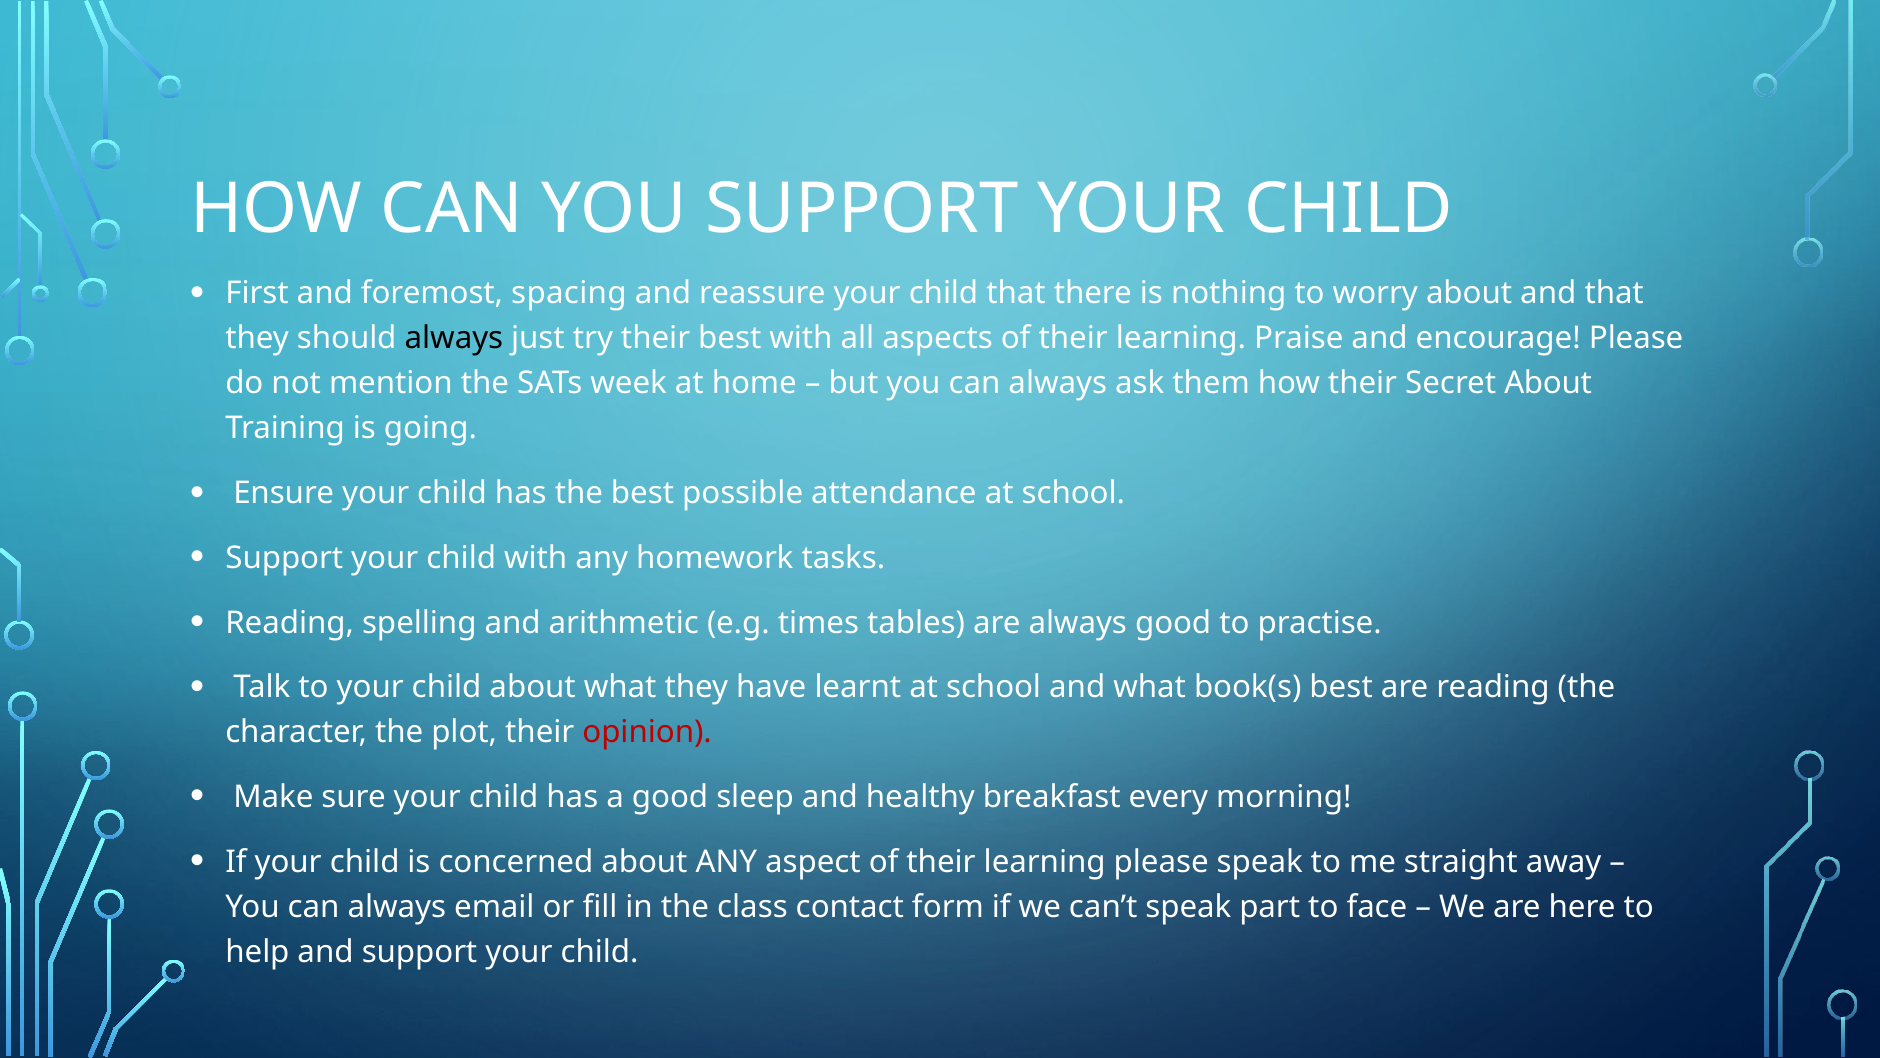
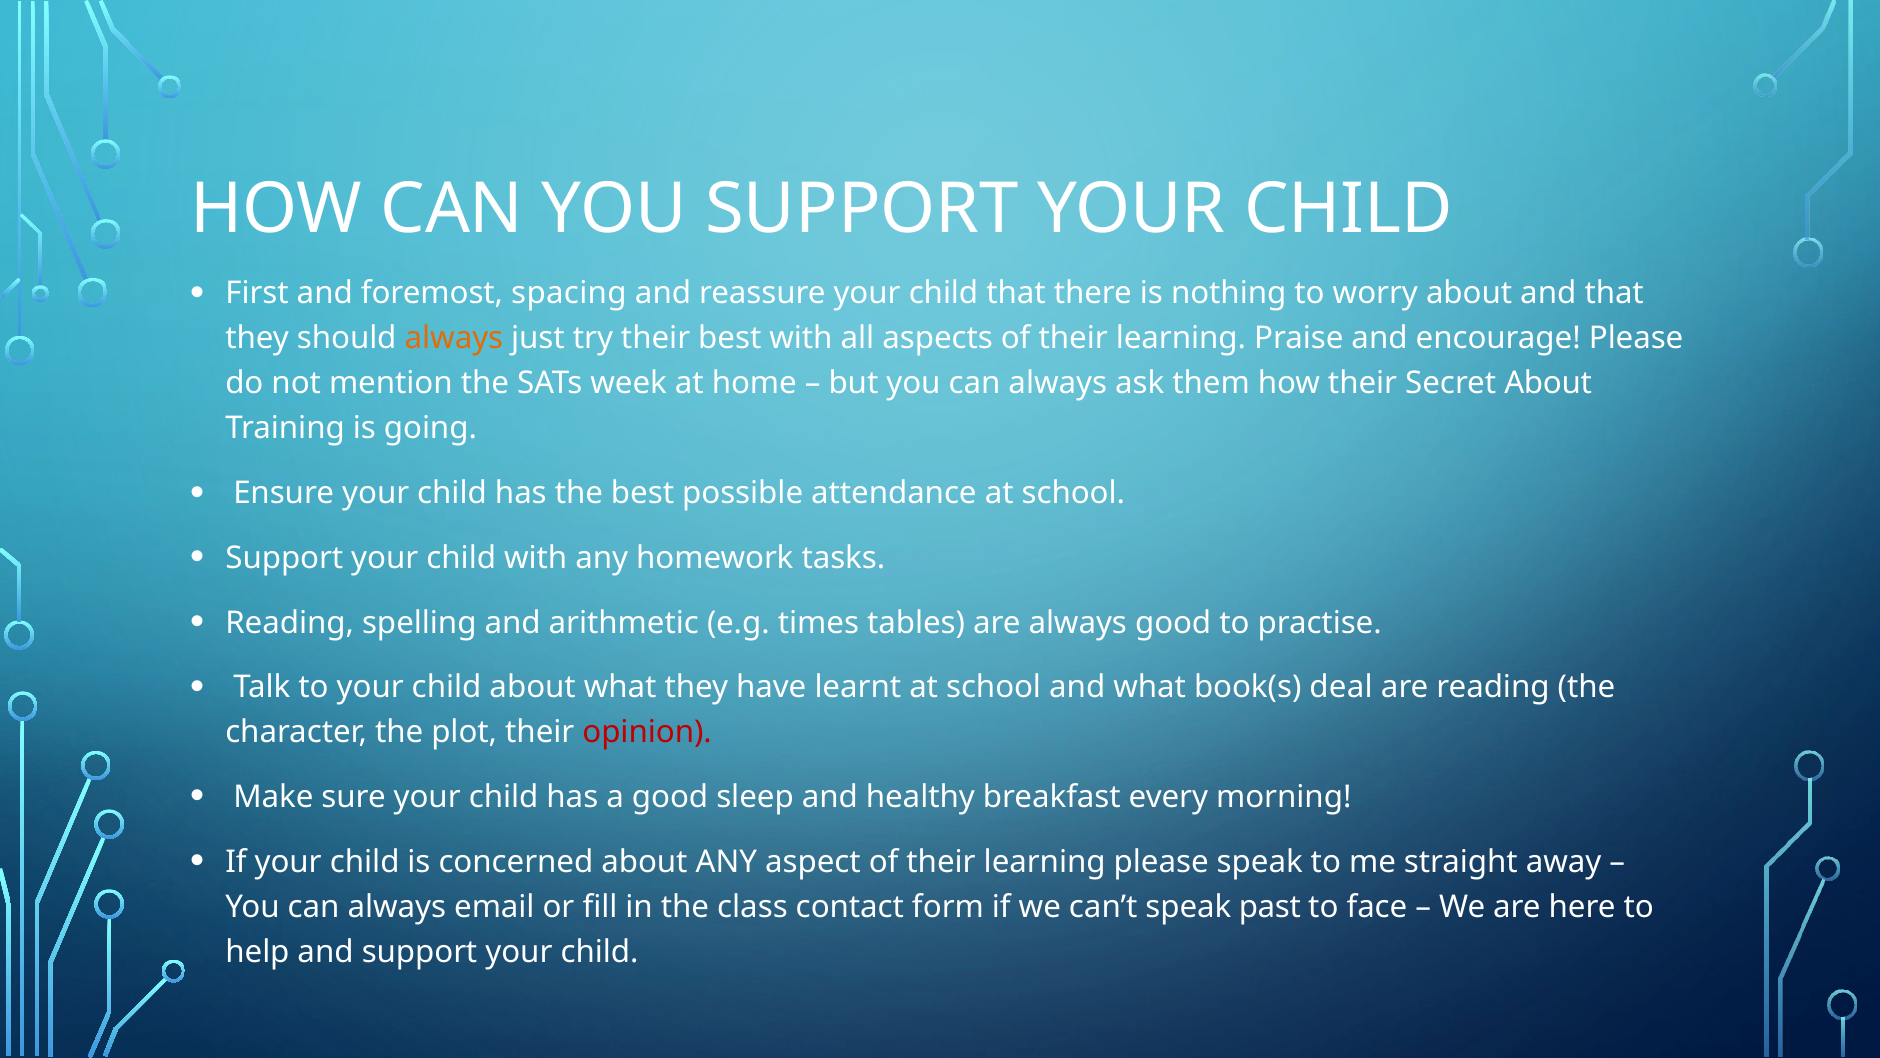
always colour: black -> orange (454, 338)
book(s best: best -> deal (1341, 687)
part: part -> past (1270, 907)
